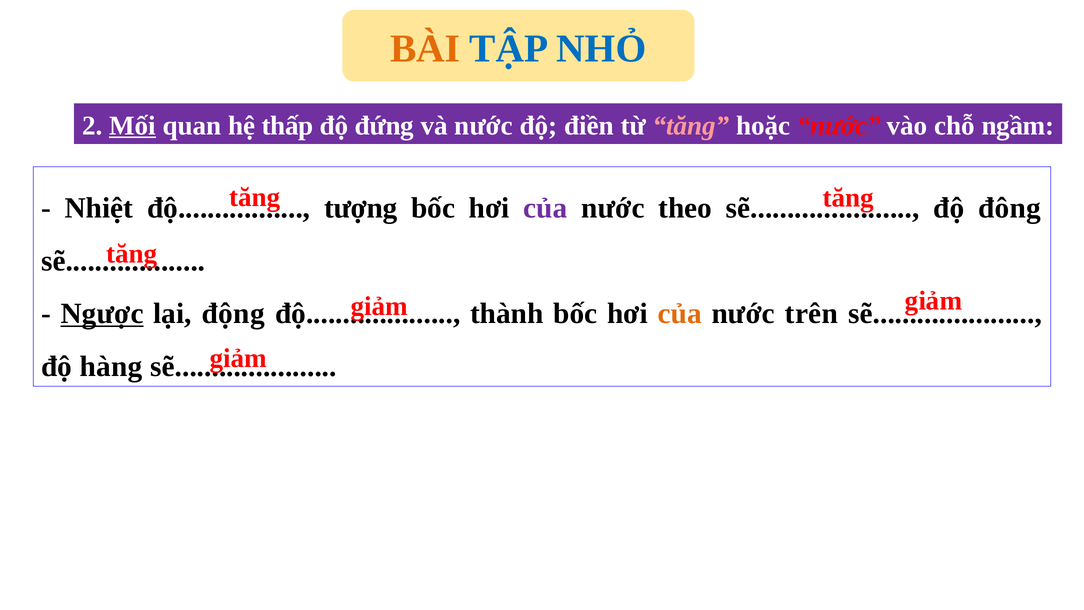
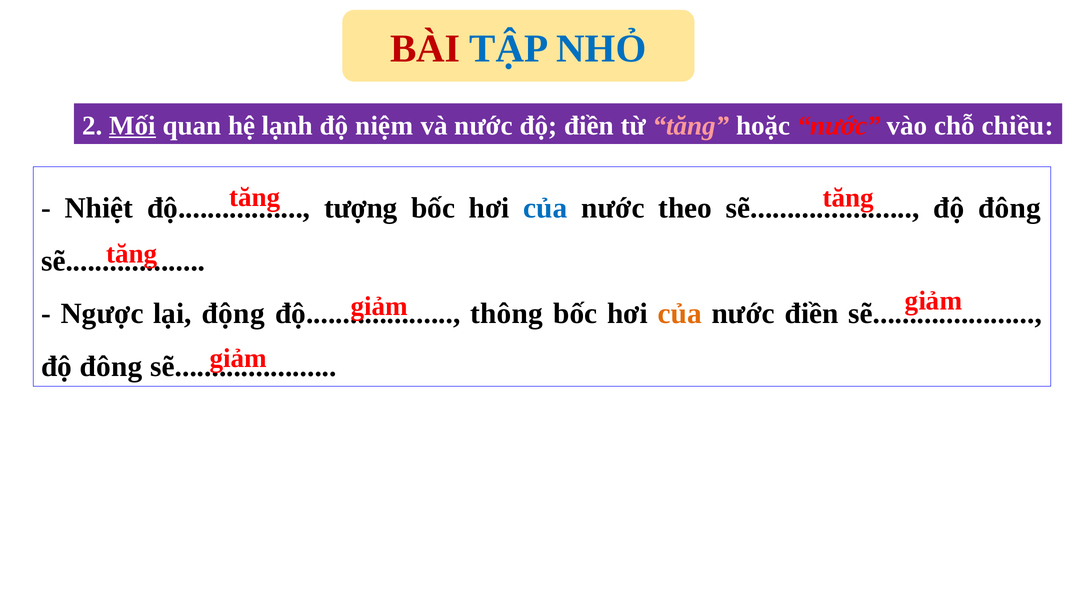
BÀI colour: orange -> red (425, 48)
thấp: thấp -> lạnh (287, 126)
đứng: đứng -> niệm (384, 126)
ngầm: ngầm -> chiều (1018, 126)
của colour: purple -> blue (545, 208)
Ngược underline: present -> none (102, 314)
thành: thành -> thông (507, 314)
nước trên: trên -> điền (812, 314)
hàng: hàng -> đông (111, 366)
